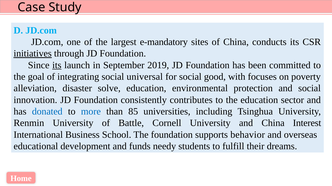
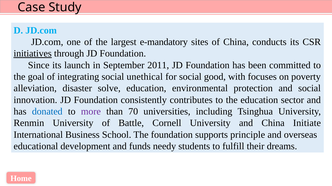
its underline: present -> none (57, 65)
2019: 2019 -> 2011 (158, 65)
universal: universal -> unethical (145, 77)
more colour: blue -> purple (91, 112)
85: 85 -> 70 (133, 112)
Interest: Interest -> Initiate (307, 123)
behavior: behavior -> principle (248, 135)
